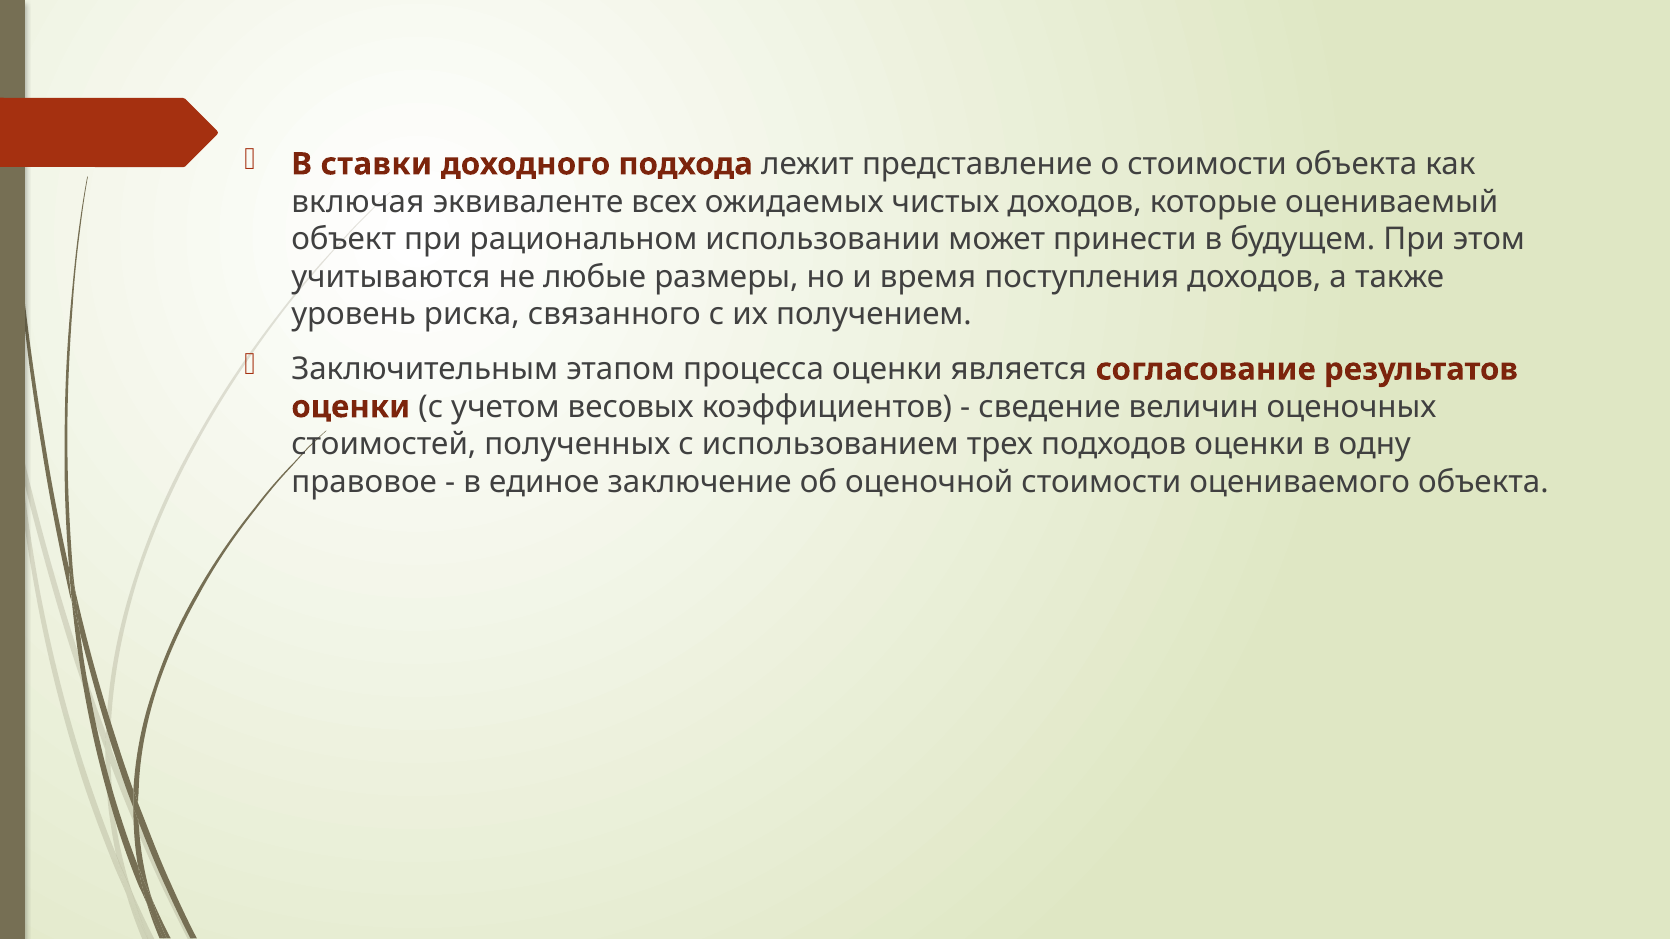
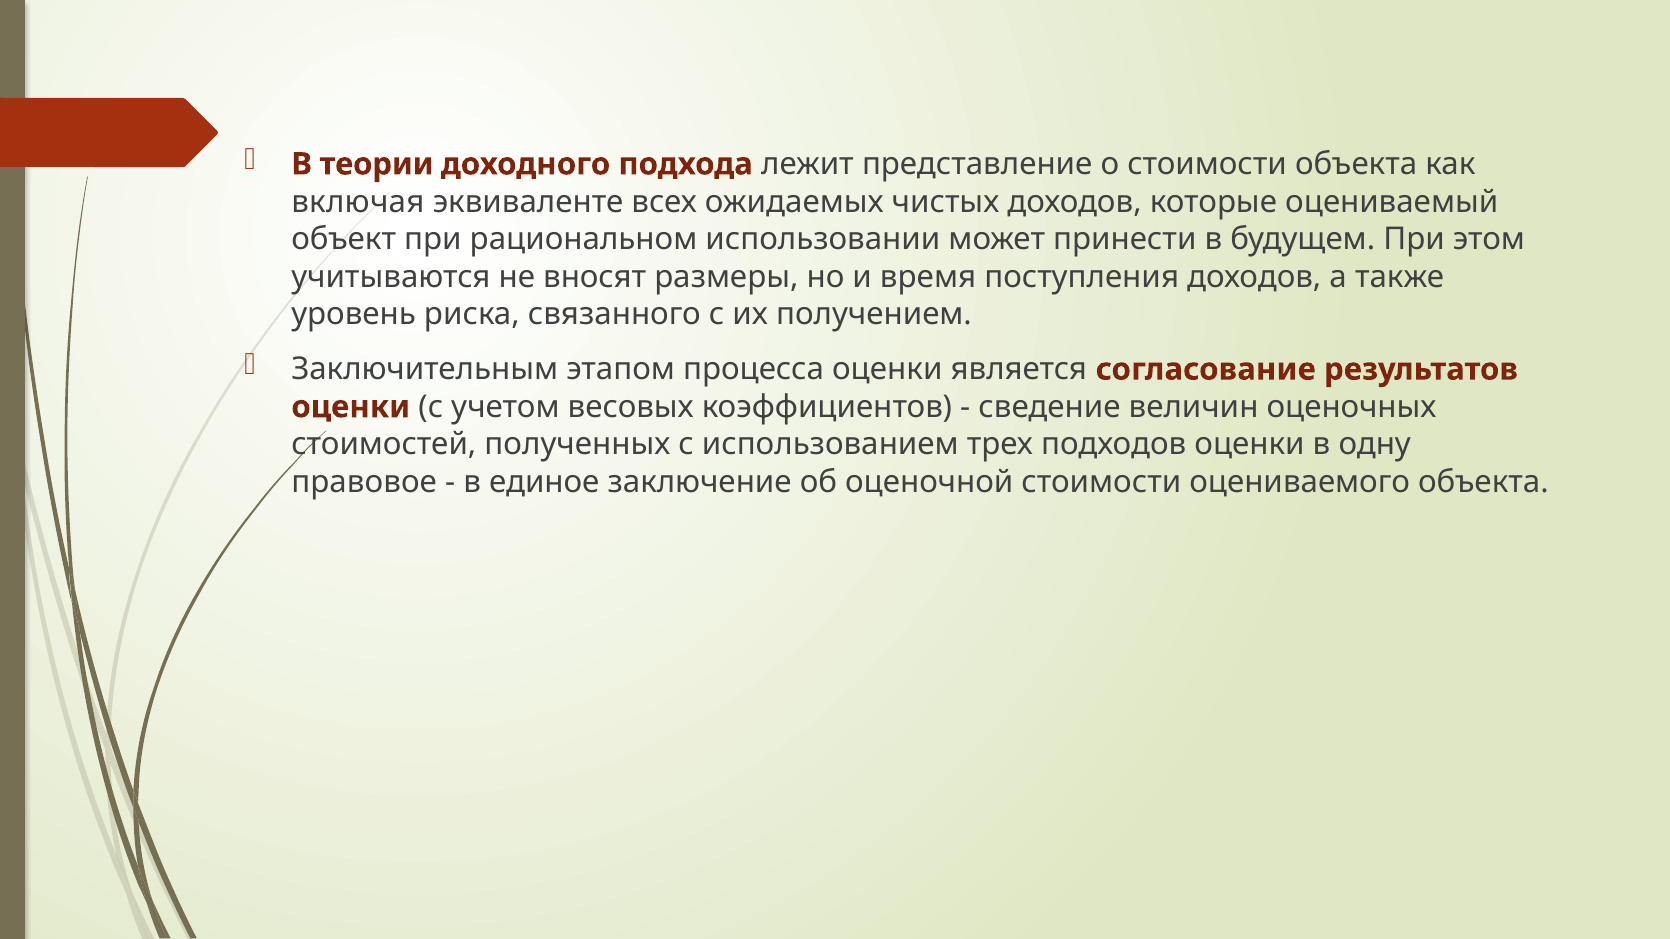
ставки: ставки -> теории (377, 164)
любые: любые -> вносят (595, 277)
